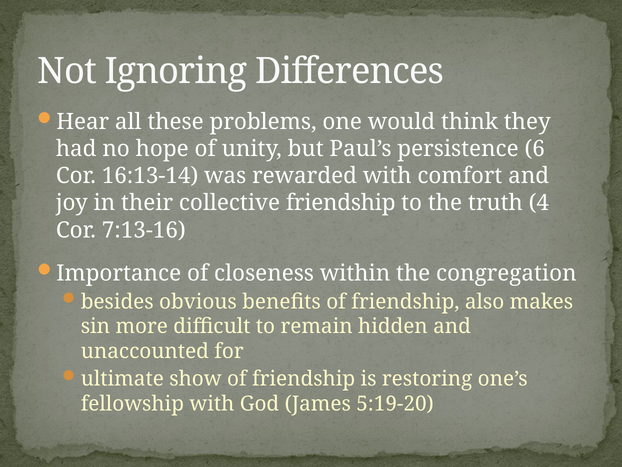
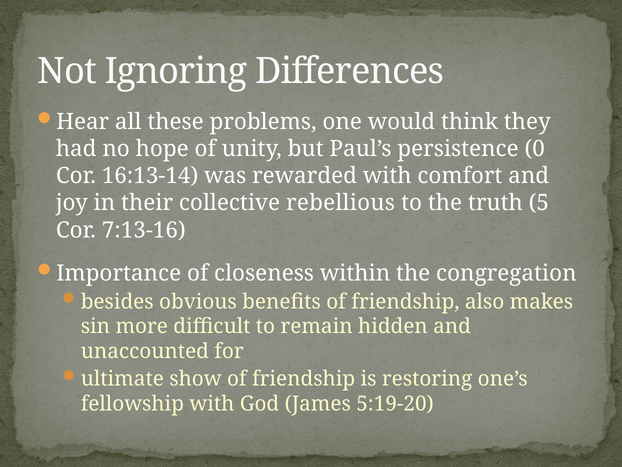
6: 6 -> 0 (535, 149)
collective friendship: friendship -> rebellious (341, 203)
4: 4 -> 5 (539, 203)
